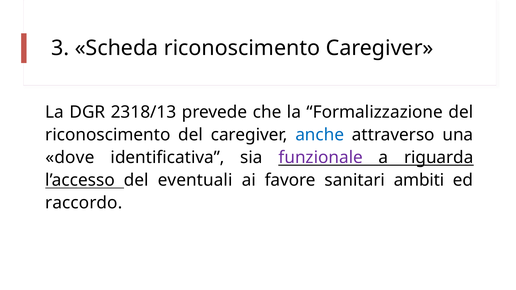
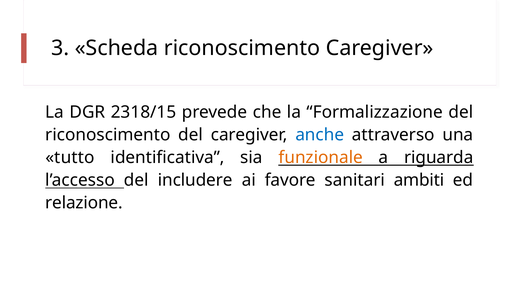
2318/13: 2318/13 -> 2318/15 (144, 112)
dove: dove -> tutto (70, 158)
funzionale colour: purple -> orange (321, 158)
eventuali: eventuali -> includere (195, 180)
raccordo: raccordo -> relazione (84, 203)
